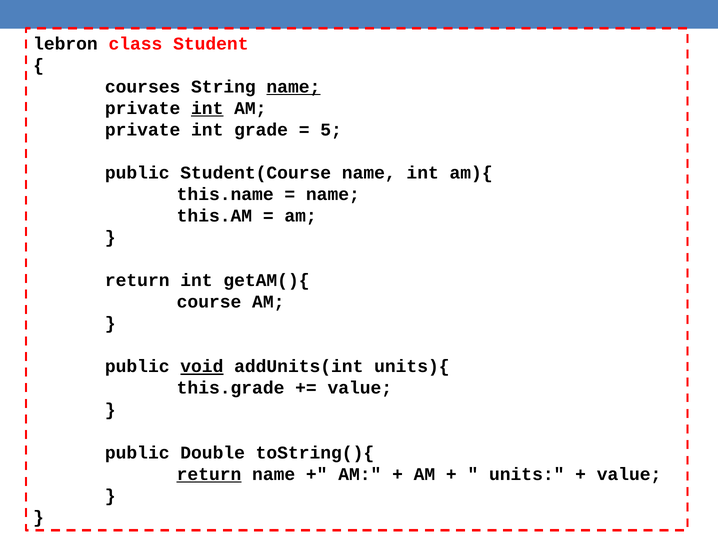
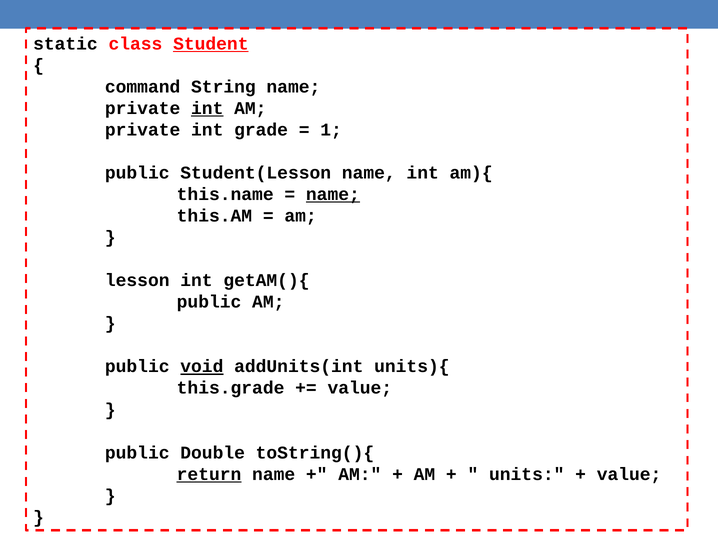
lebron: lebron -> static (65, 44)
Student underline: none -> present (211, 44)
courses: courses -> command (143, 87)
name underline: present -> none (293, 87)
5: 5 -> 1 (331, 130)
Student(Course: Student(Course -> Student(Lesson (256, 173)
name underline: none -> present (333, 195)
return: return -> lesson (137, 281)
course: course -> public (209, 302)
